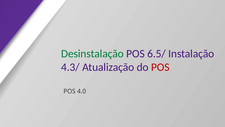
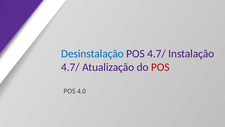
Desinstalação colour: green -> blue (92, 53)
POS 6.5/: 6.5/ -> 4.7/ (156, 53)
4.3/: 4.3/ -> 4.7/ (70, 67)
